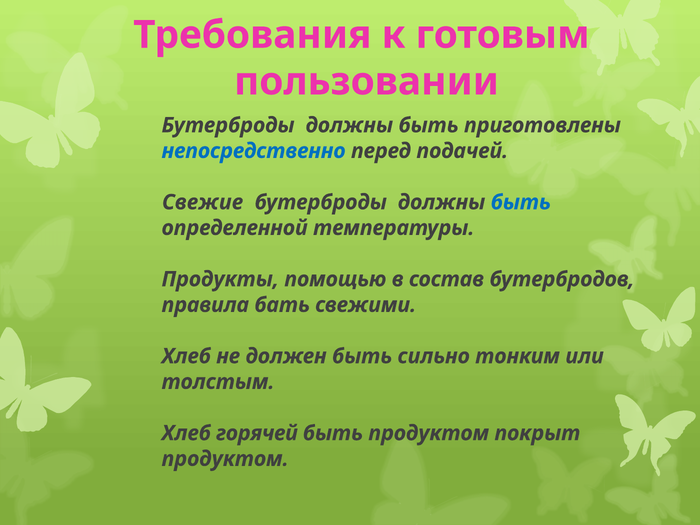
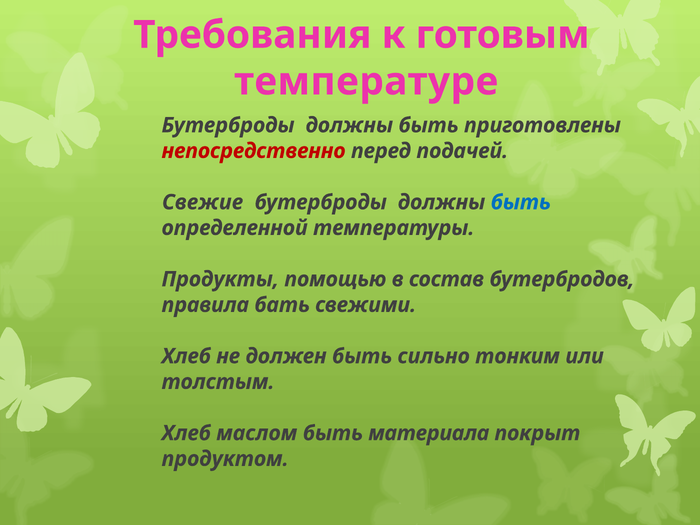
пользовании: пользовании -> температуре (366, 82)
непосредственно colour: blue -> red (254, 151)
горячей: горячей -> маслом (257, 433)
быть продуктом: продуктом -> материала (429, 433)
